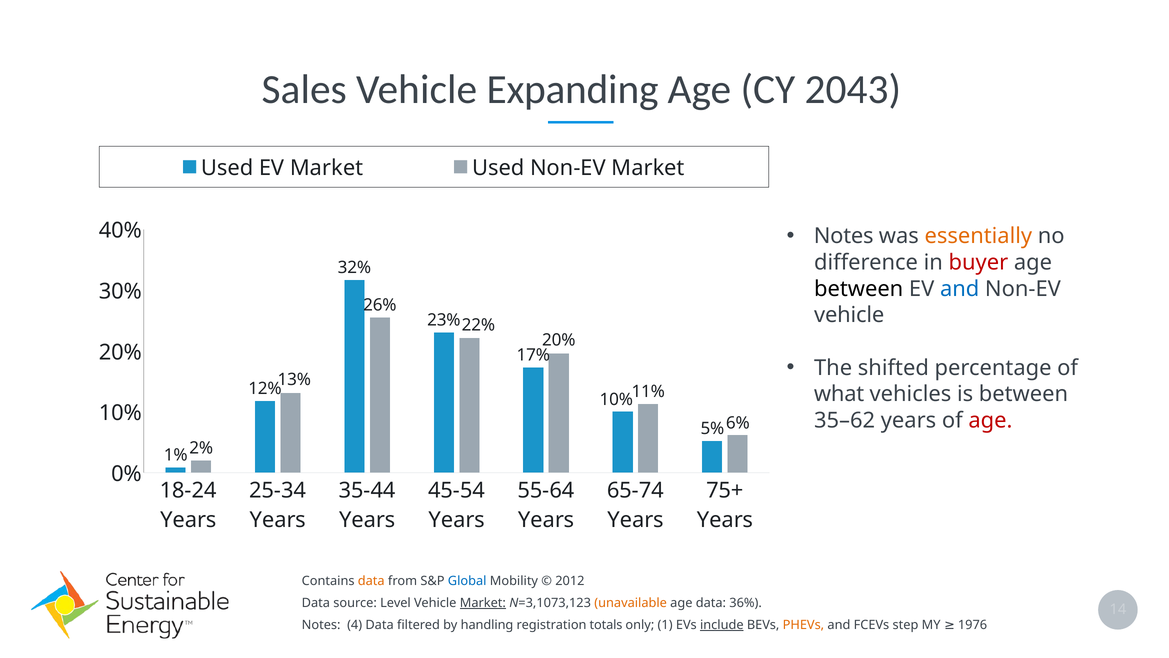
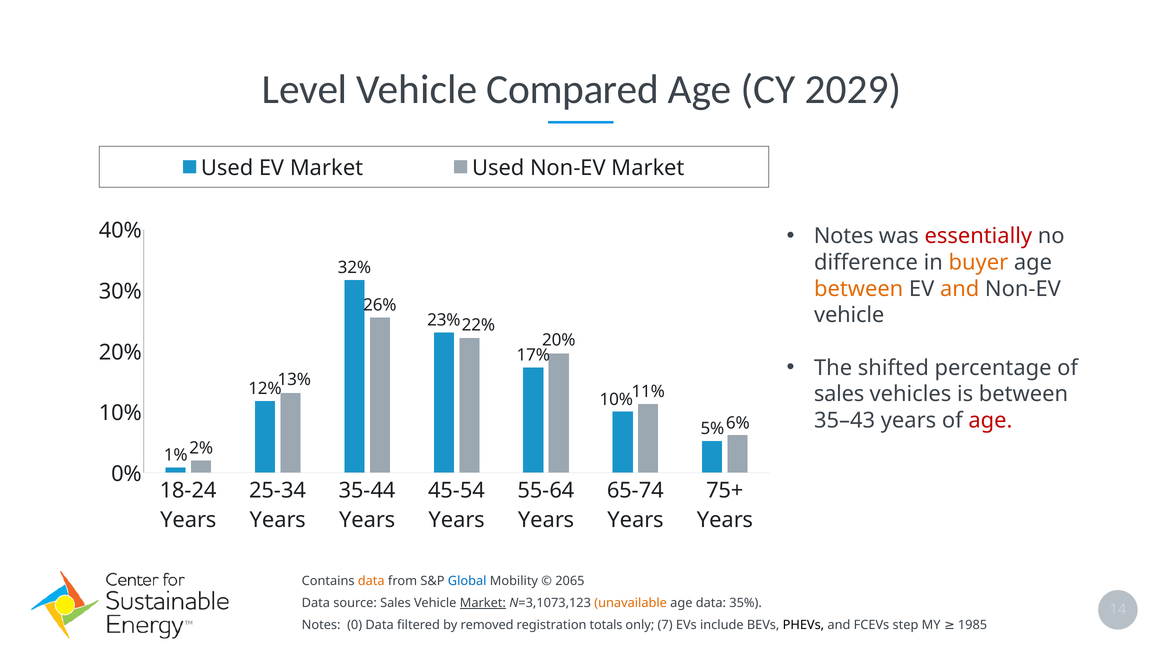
Sales: Sales -> Level (305, 90)
Expanding: Expanding -> Compared (573, 90)
2043: 2043 -> 2029 (853, 90)
essentially colour: orange -> red (978, 236)
buyer colour: red -> orange (978, 262)
between colour: black -> orange (859, 289)
and colour: blue -> orange (960, 289)
what: what -> sales (839, 394)
35–62: 35–62 -> 35–43 (845, 420)
2012: 2012 -> 2065 (570, 581)
source Level: Level -> Sales (395, 603)
36%: 36% -> 35% (746, 603)
4: 4 -> 0 (355, 625)
handling: handling -> removed (487, 625)
1: 1 -> 7 (665, 625)
include underline: present -> none (722, 625)
PHEVs colour: orange -> black (803, 625)
1976: 1976 -> 1985 (973, 625)
